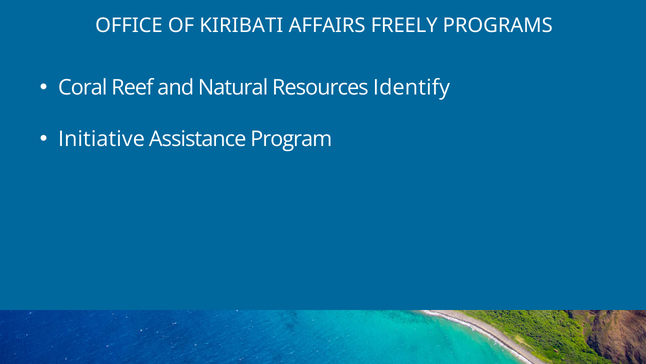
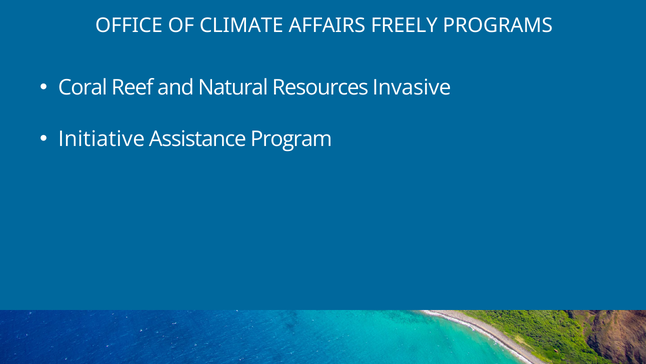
KIRIBATI: KIRIBATI -> CLIMATE (241, 26)
Identify: Identify -> Invasive (412, 87)
